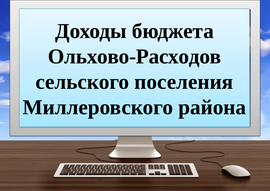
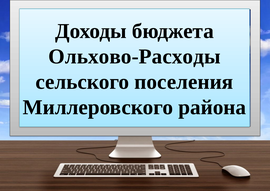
Ольхово-Расходов: Ольхово-Расходов -> Ольхово-Расходы (134, 56)
